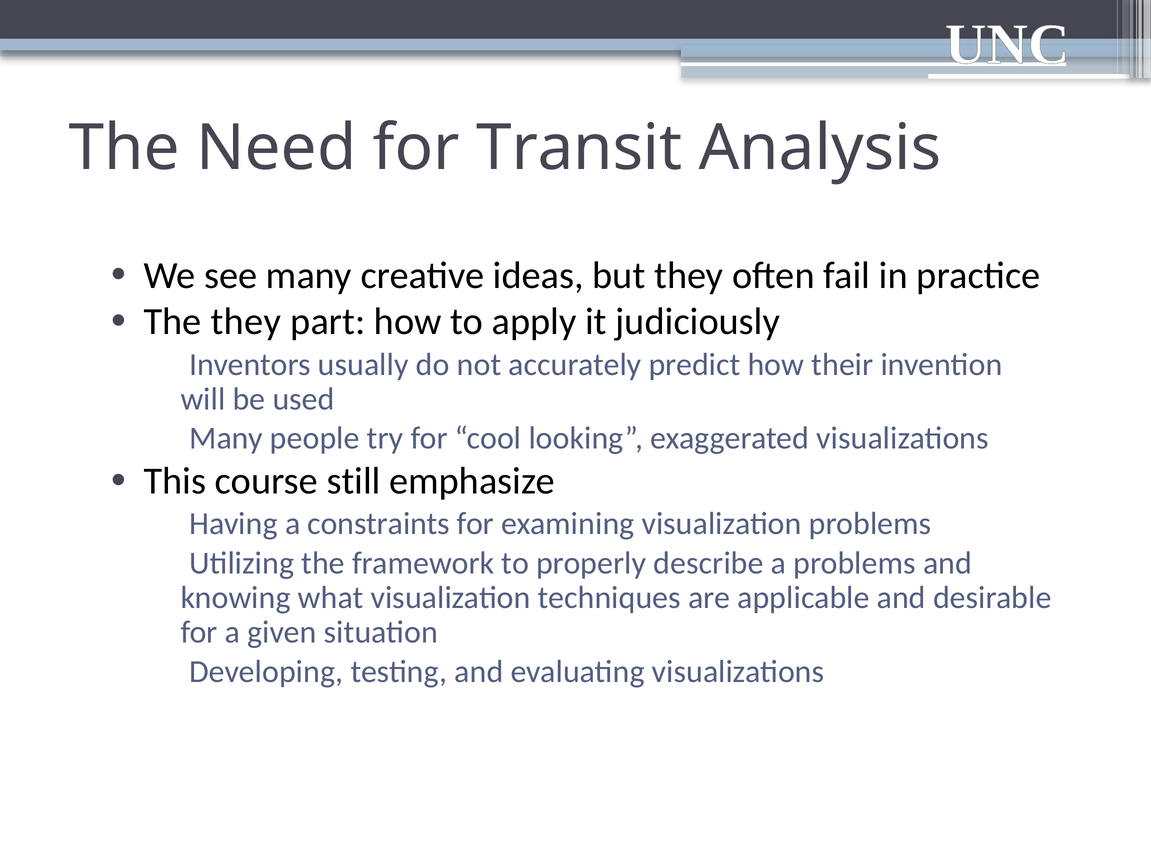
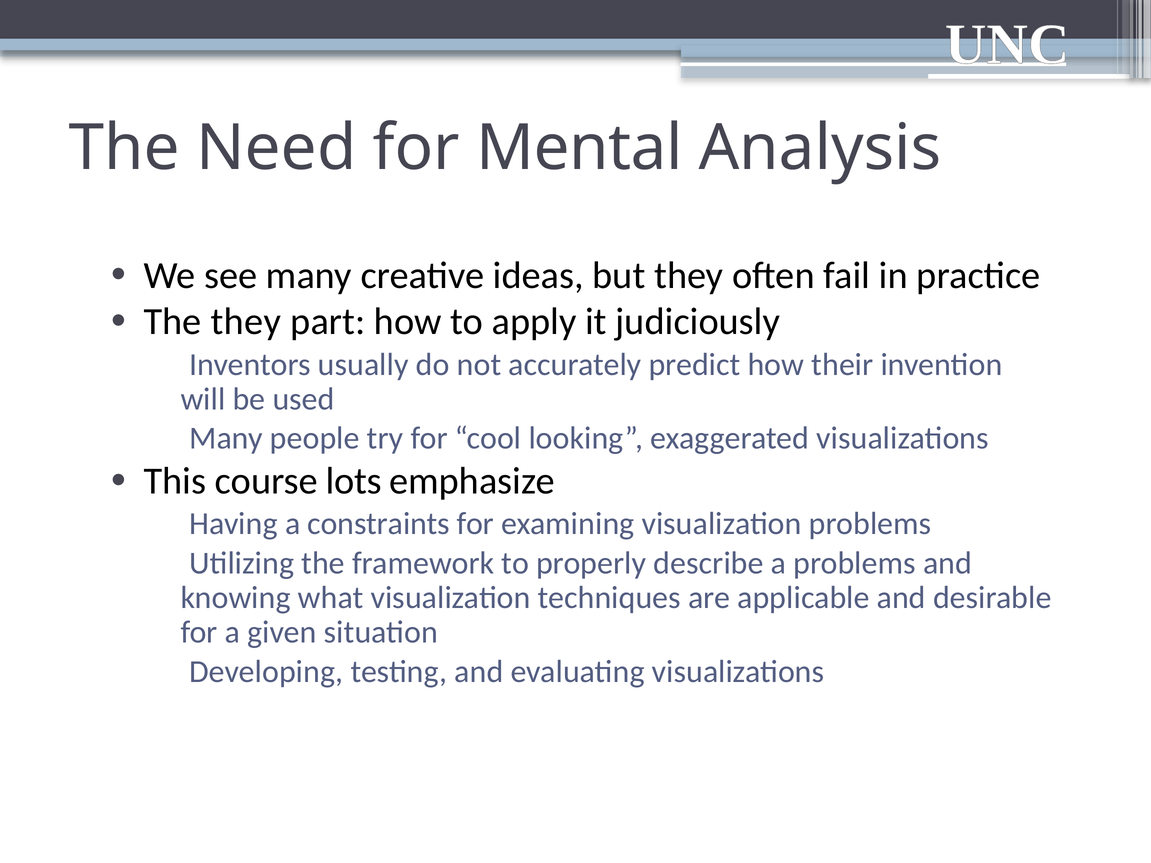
Transit: Transit -> Mental (579, 148)
still: still -> lots (354, 481)
